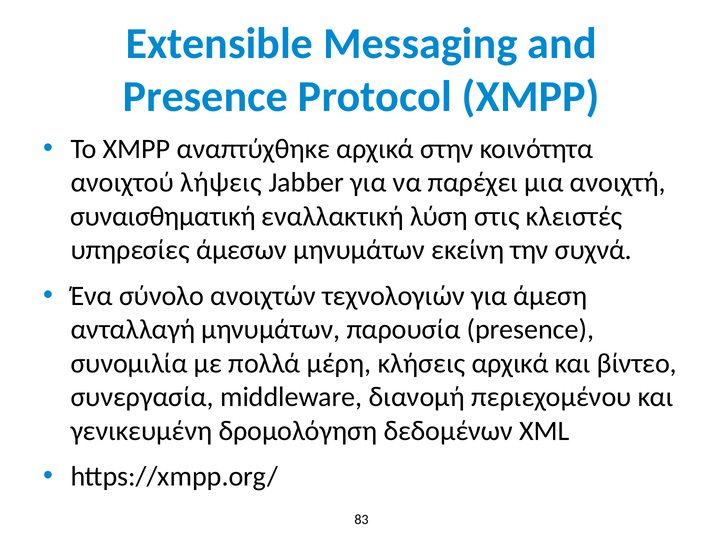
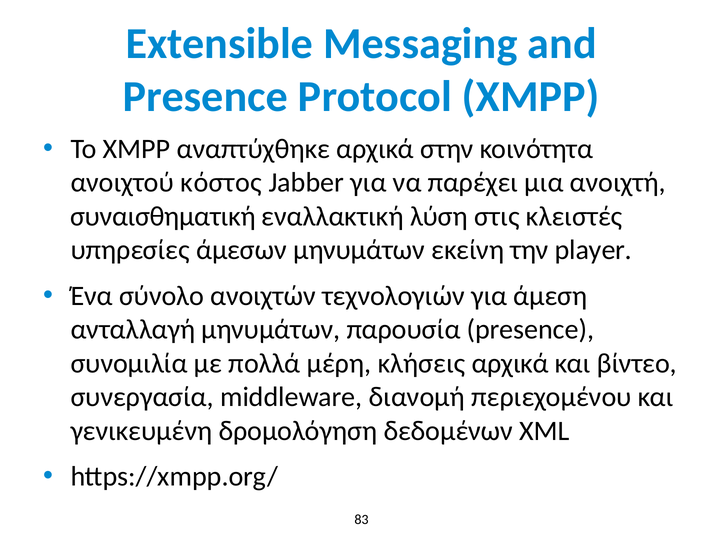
λήψεις: λήψεις -> κόστος (221, 183)
συχνά: συχνά -> player (593, 250)
